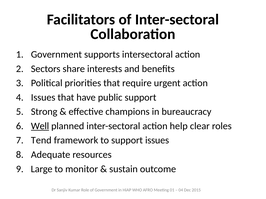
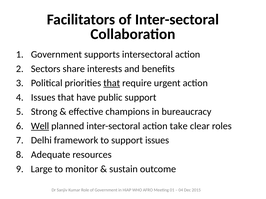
that underline: none -> present (112, 83)
help: help -> take (179, 126)
Tend: Tend -> Delhi (41, 141)
